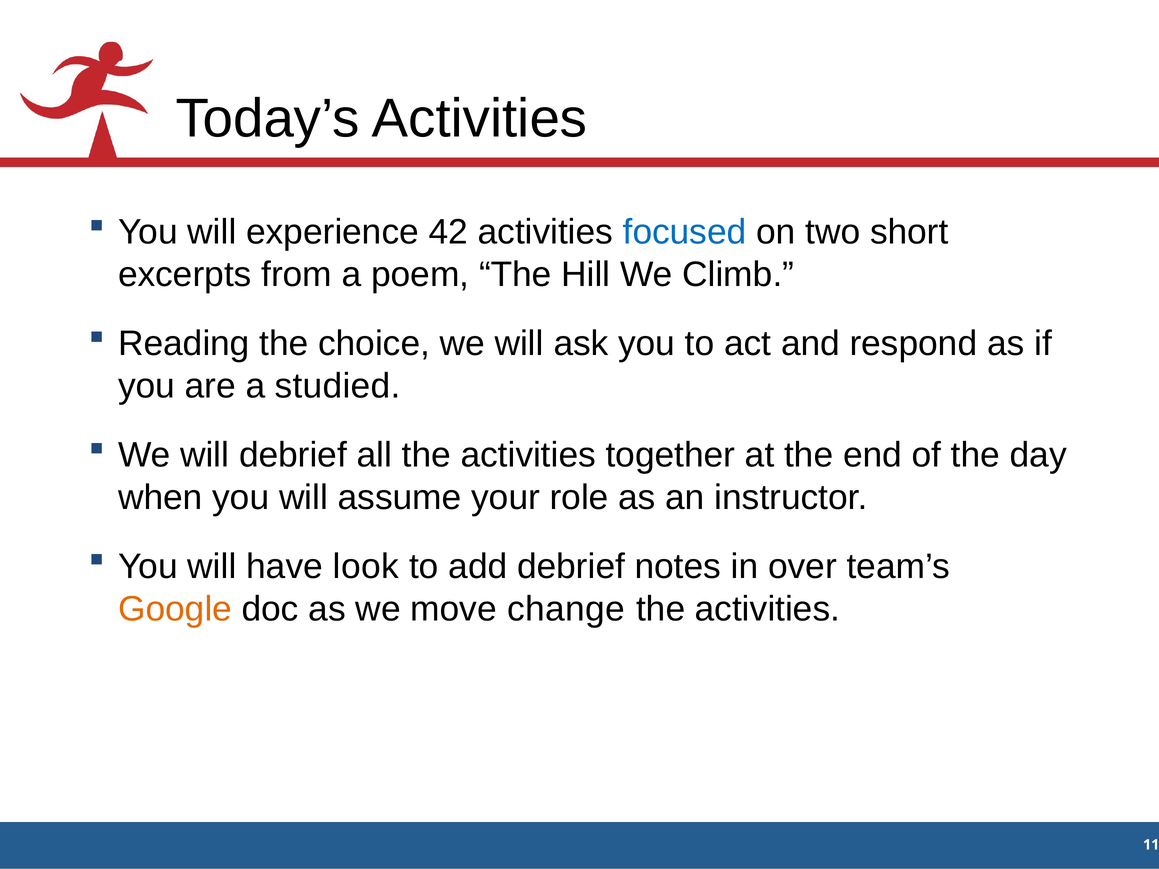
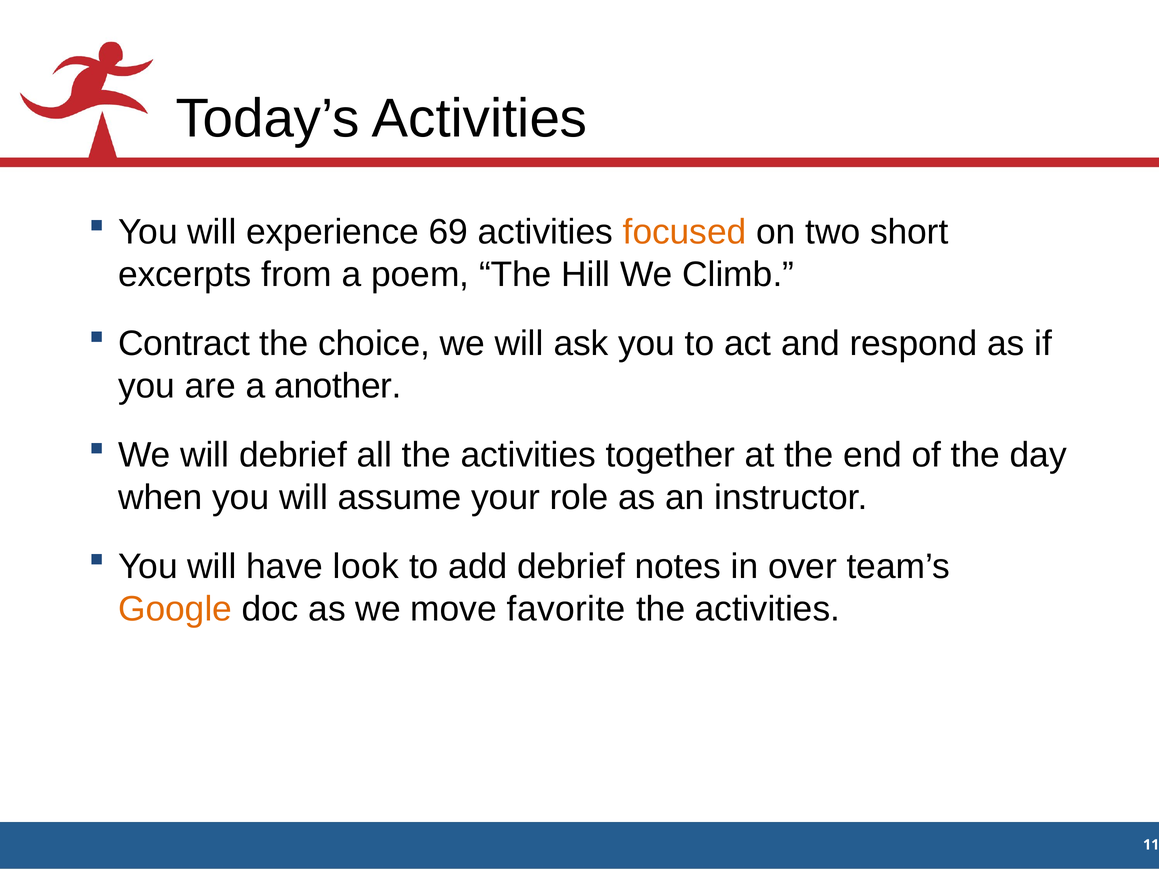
42: 42 -> 69 (448, 232)
focused colour: blue -> orange (685, 232)
Reading: Reading -> Contract (184, 344)
studied: studied -> another (338, 386)
change: change -> favorite (566, 609)
